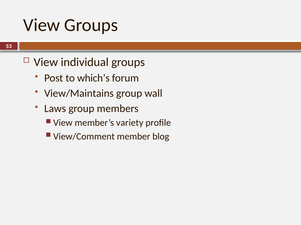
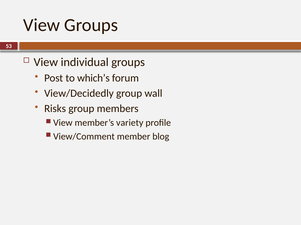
View/Maintains: View/Maintains -> View/Decidedly (79, 94)
Laws: Laws -> Risks (55, 109)
